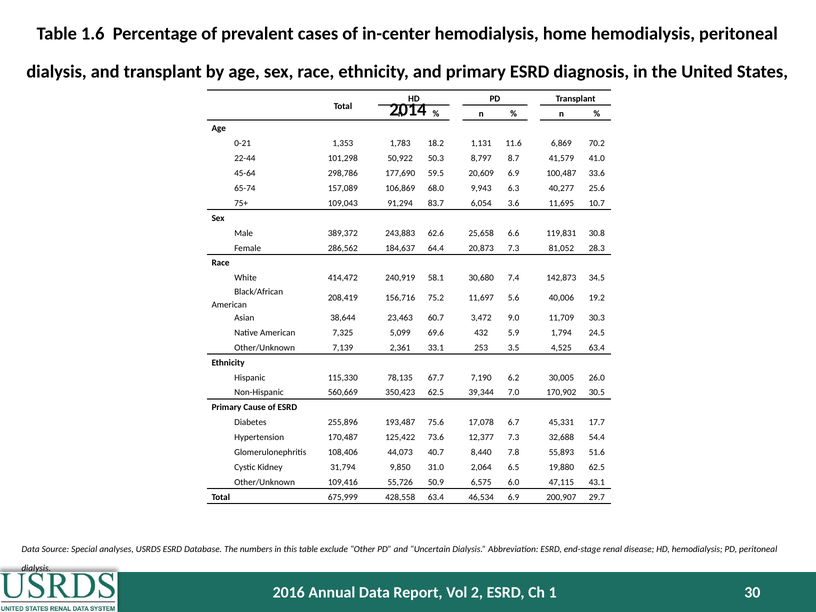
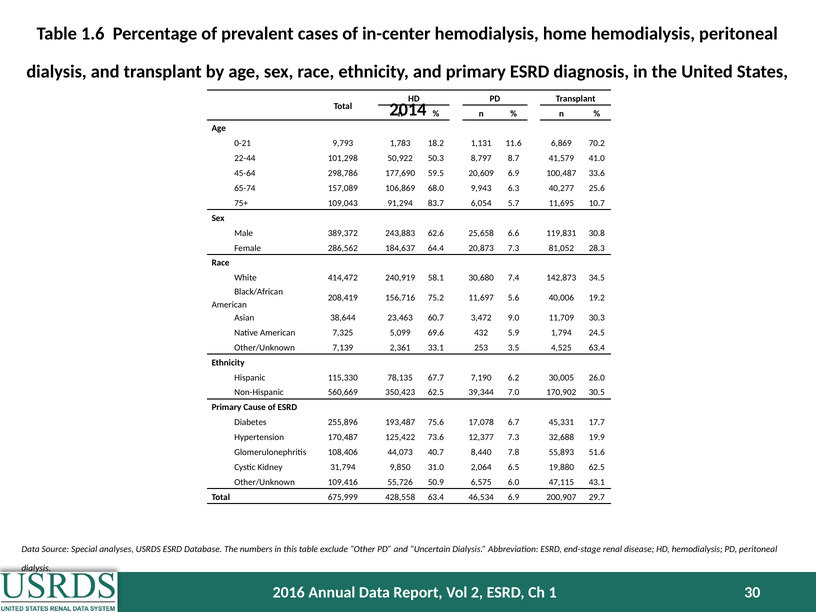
1,353: 1,353 -> 9,793 (343, 143)
3.6: 3.6 -> 5.7 (514, 203)
54.4: 54.4 -> 19.9 (597, 437)
